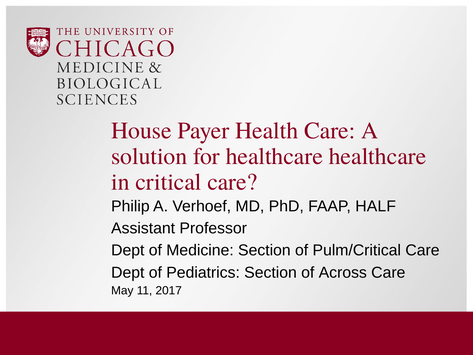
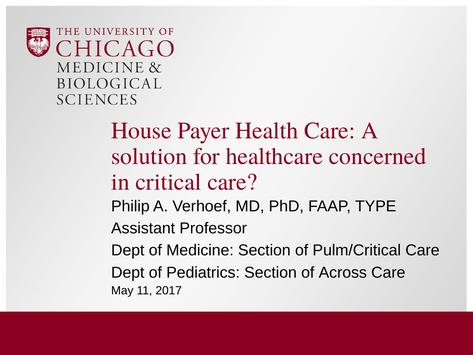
healthcare healthcare: healthcare -> concerned (378, 156)
HALF: HALF -> TYPE (376, 206)
